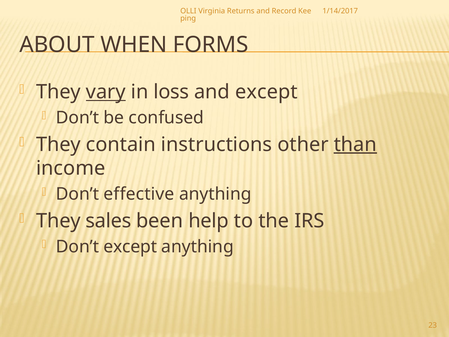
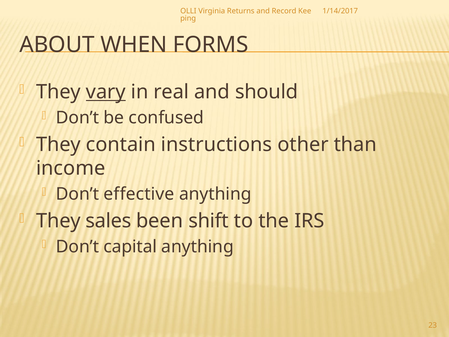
loss: loss -> real (171, 92)
and except: except -> should (267, 92)
than underline: present -> none (355, 144)
help: help -> shift (209, 221)
Don’t except: except -> capital (130, 246)
